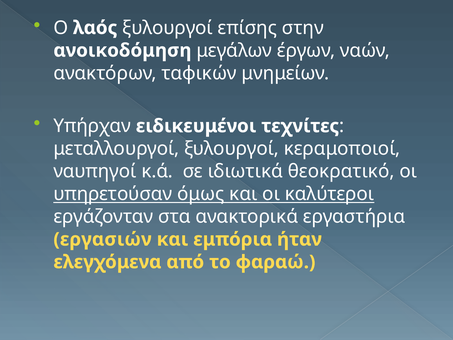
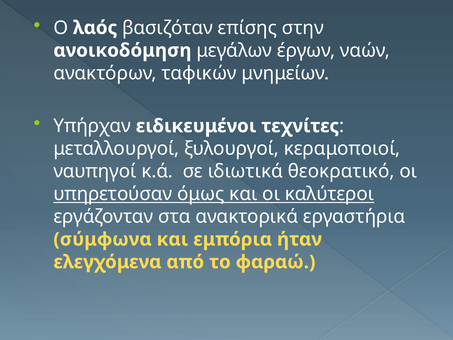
λαός ξυλουργοί: ξυλουργοί -> βασιζόταν (168, 28)
εργασιών: εργασιών -> σύμφωνα (103, 239)
